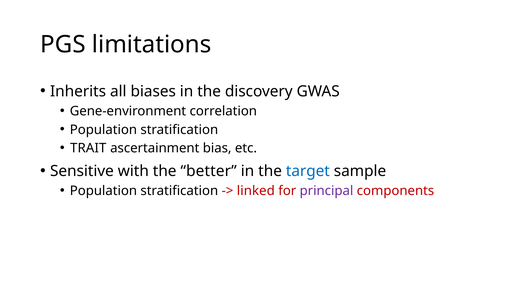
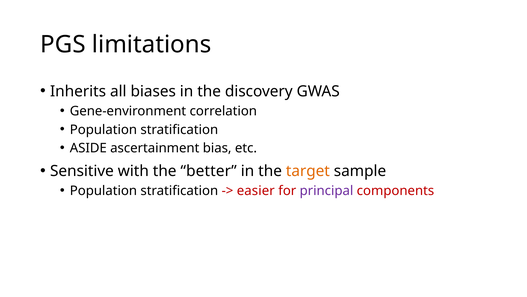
TRAIT: TRAIT -> ASIDE (88, 148)
target colour: blue -> orange (308, 171)
linked: linked -> easier (256, 191)
